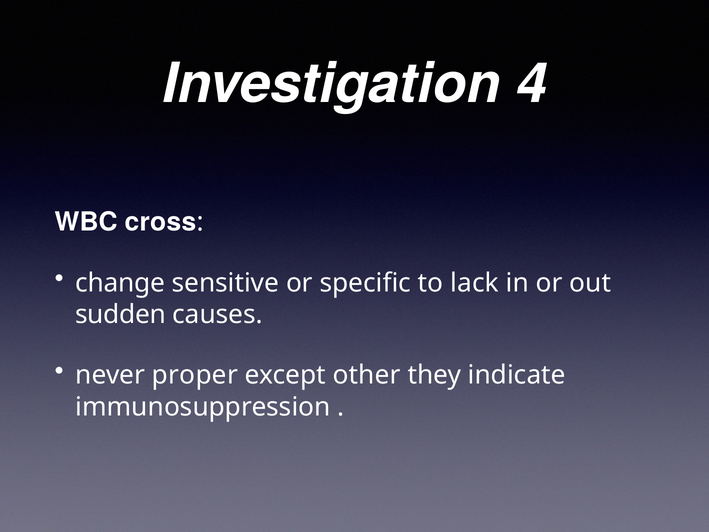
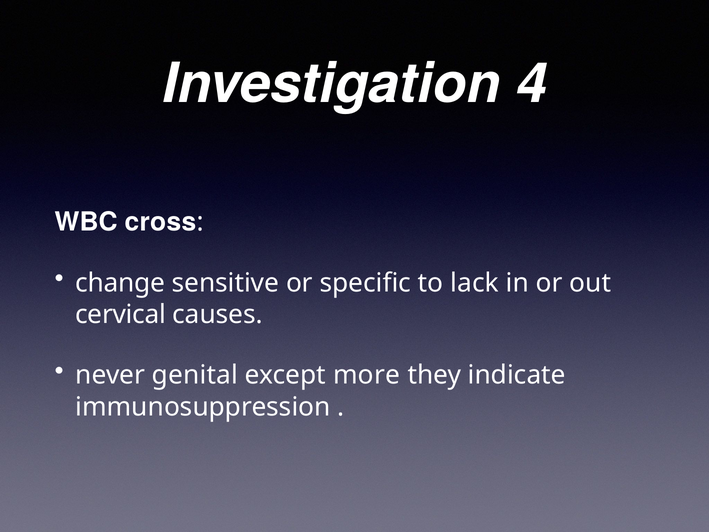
sudden: sudden -> cervical (121, 314)
proper: proper -> genital (195, 375)
other: other -> more (367, 375)
